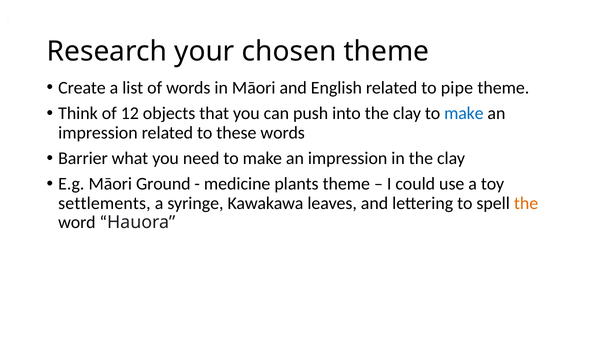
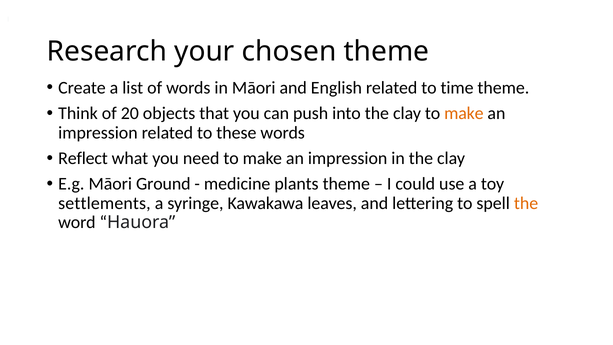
pipe: pipe -> time (457, 88)
12: 12 -> 20 (130, 113)
make colour: blue -> orange (464, 113)
Barrier: Barrier -> Reflect (83, 158)
